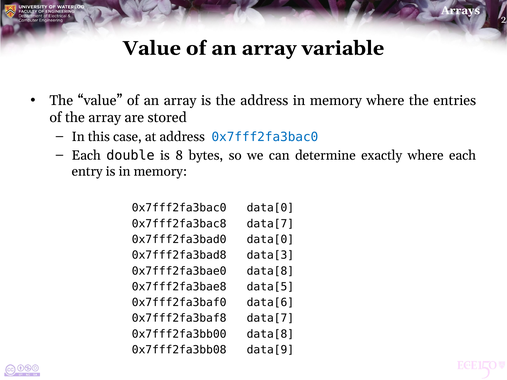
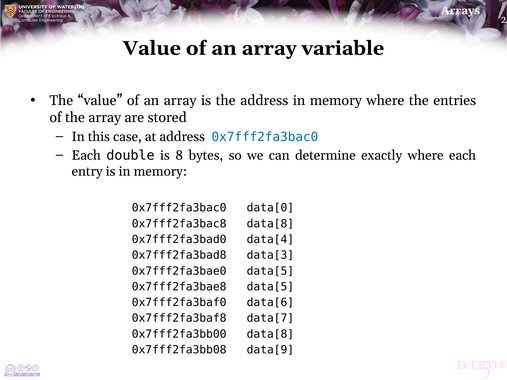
0x7fff2fa3bac8 data[7: data[7 -> data[8 (270, 224)
0x7fff2fa3bad0 data[0: data[0 -> data[4 (270, 240)
0x7fff2fa3bae0 data[8: data[8 -> data[5 (270, 271)
